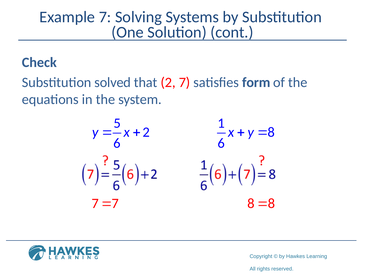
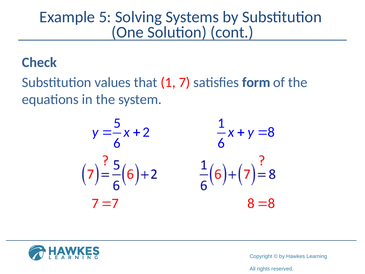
Example 7: 7 -> 5 (105, 17)
solved: solved -> values (113, 82)
that 2: 2 -> 1 (168, 82)
